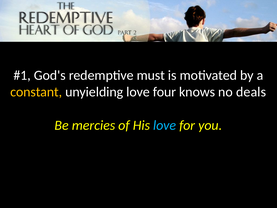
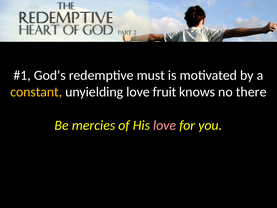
four: four -> fruit (164, 92)
deals: deals -> there (251, 92)
love colour: light blue -> pink (165, 125)
